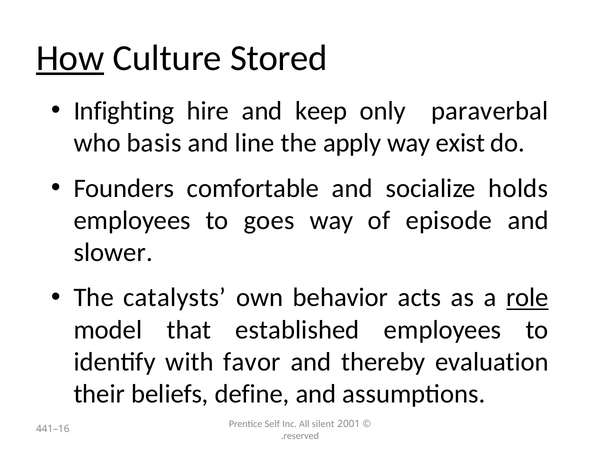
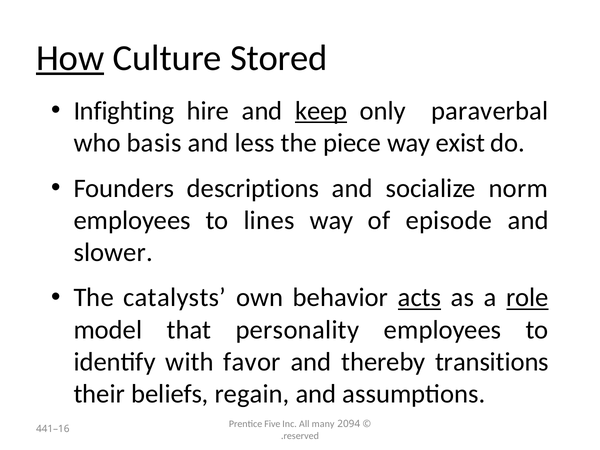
keep underline: none -> present (321, 111)
line: line -> less (255, 143)
apply: apply -> piece (352, 143)
comfortable: comfortable -> descriptions (253, 188)
holds: holds -> norm (518, 188)
goes: goes -> lines (269, 220)
acts underline: none -> present (419, 298)
established: established -> personality (297, 330)
evaluation: evaluation -> transitions (492, 362)
define: define -> regain (252, 394)
Self: Self -> Five (272, 424)
silent: silent -> many (323, 424)
2001: 2001 -> 2094 (349, 424)
